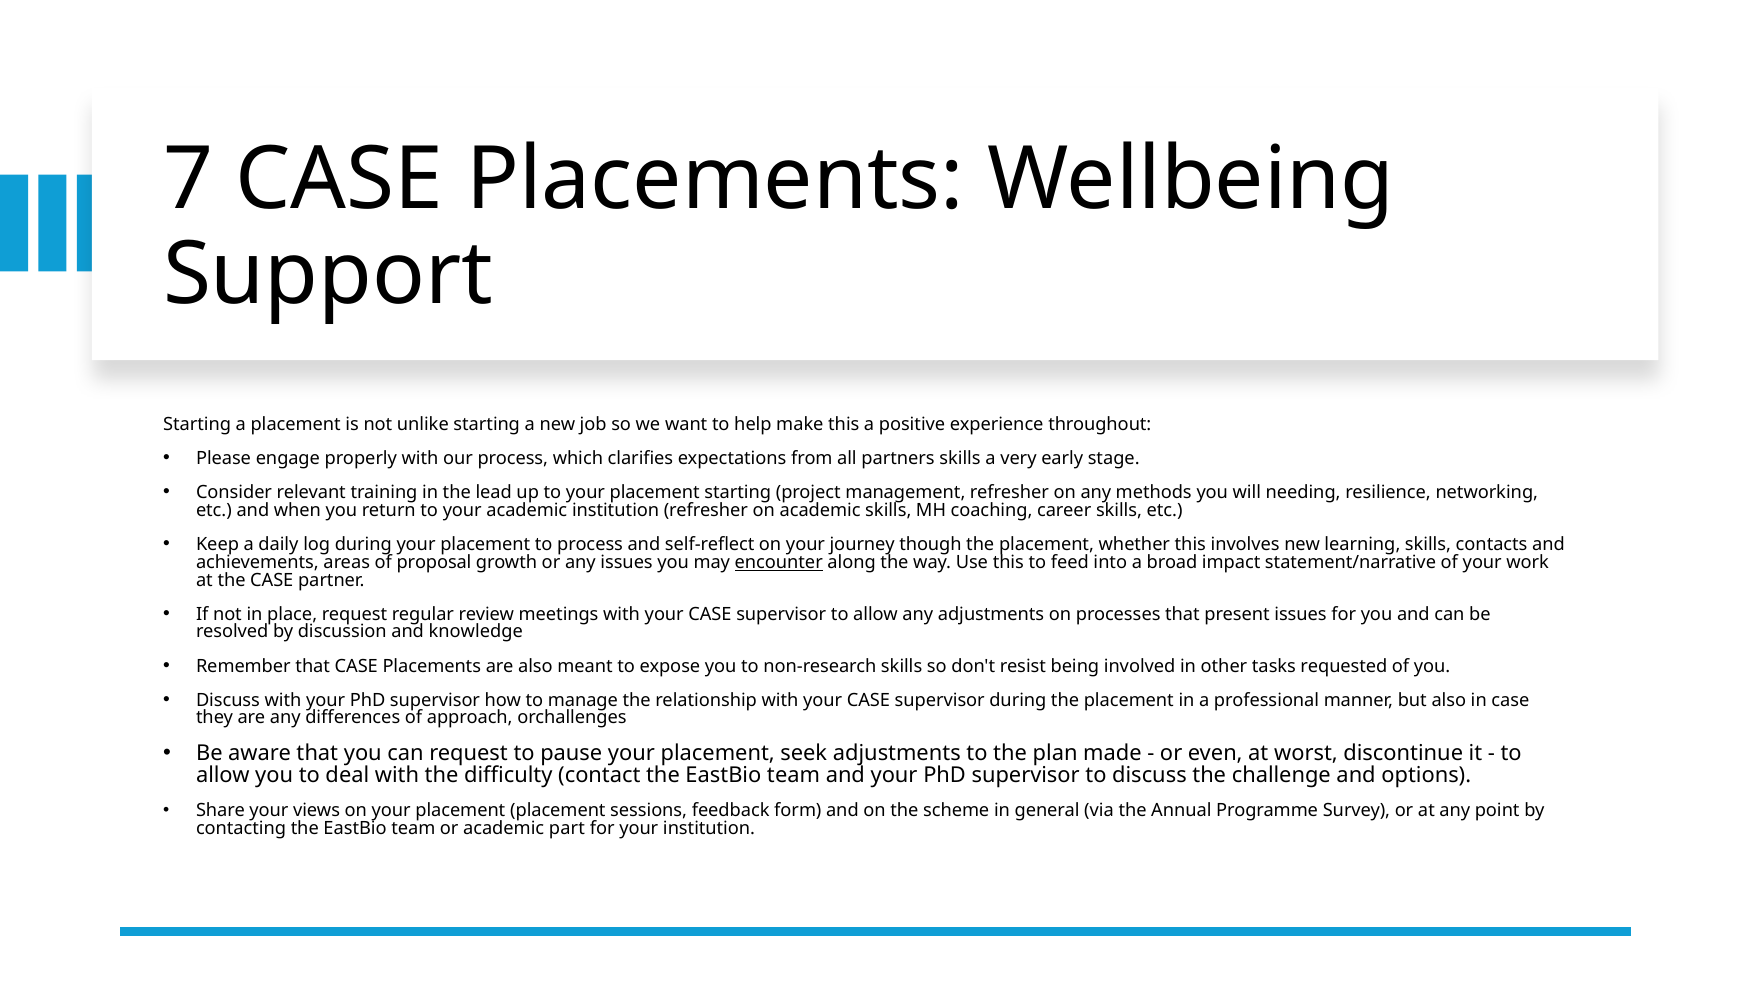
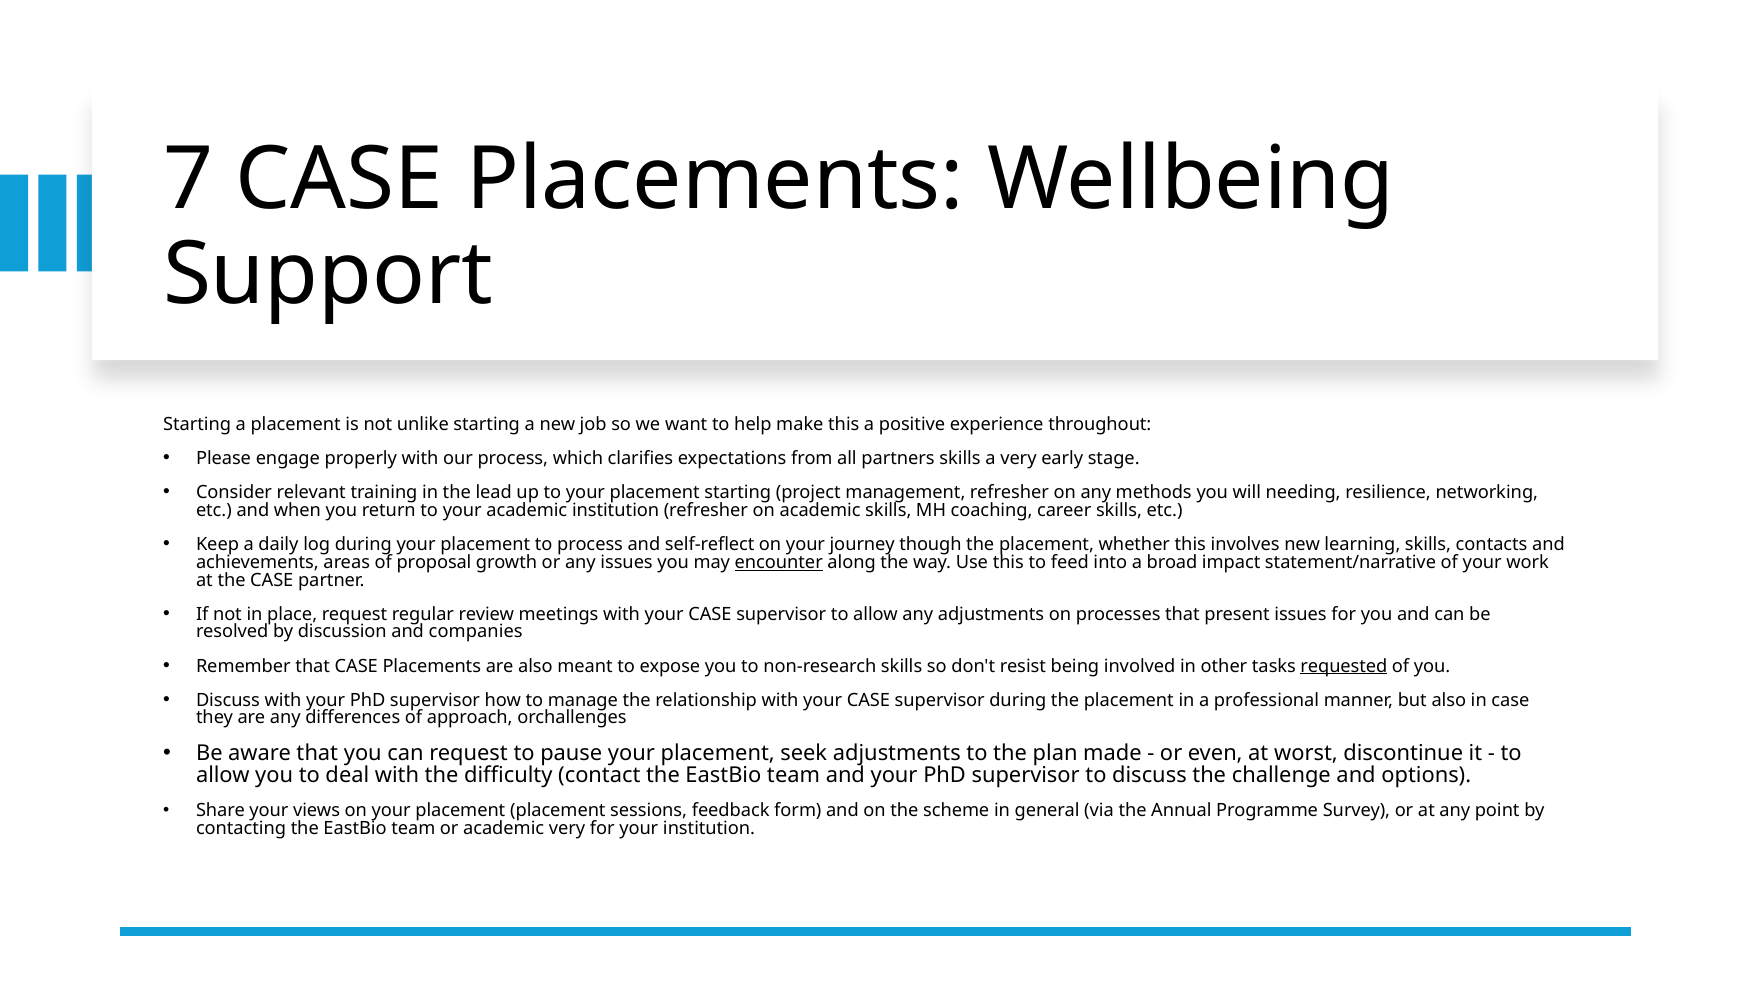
knowledge: knowledge -> companies (476, 632)
requested underline: none -> present (1344, 666)
academic part: part -> very (567, 829)
